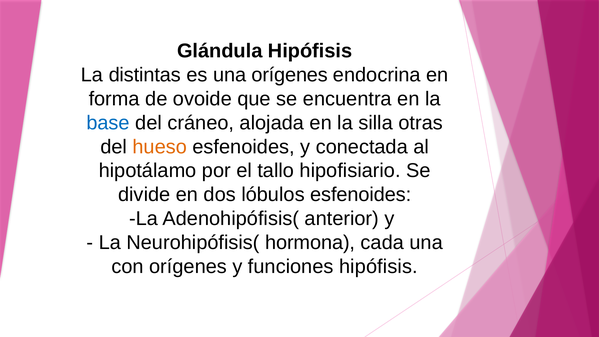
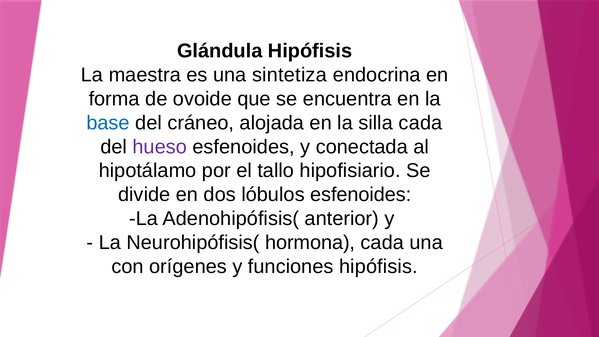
distintas: distintas -> maestra (145, 75)
una orígenes: orígenes -> sintetiza (290, 75)
silla otras: otras -> cada (420, 123)
hueso colour: orange -> purple (160, 147)
